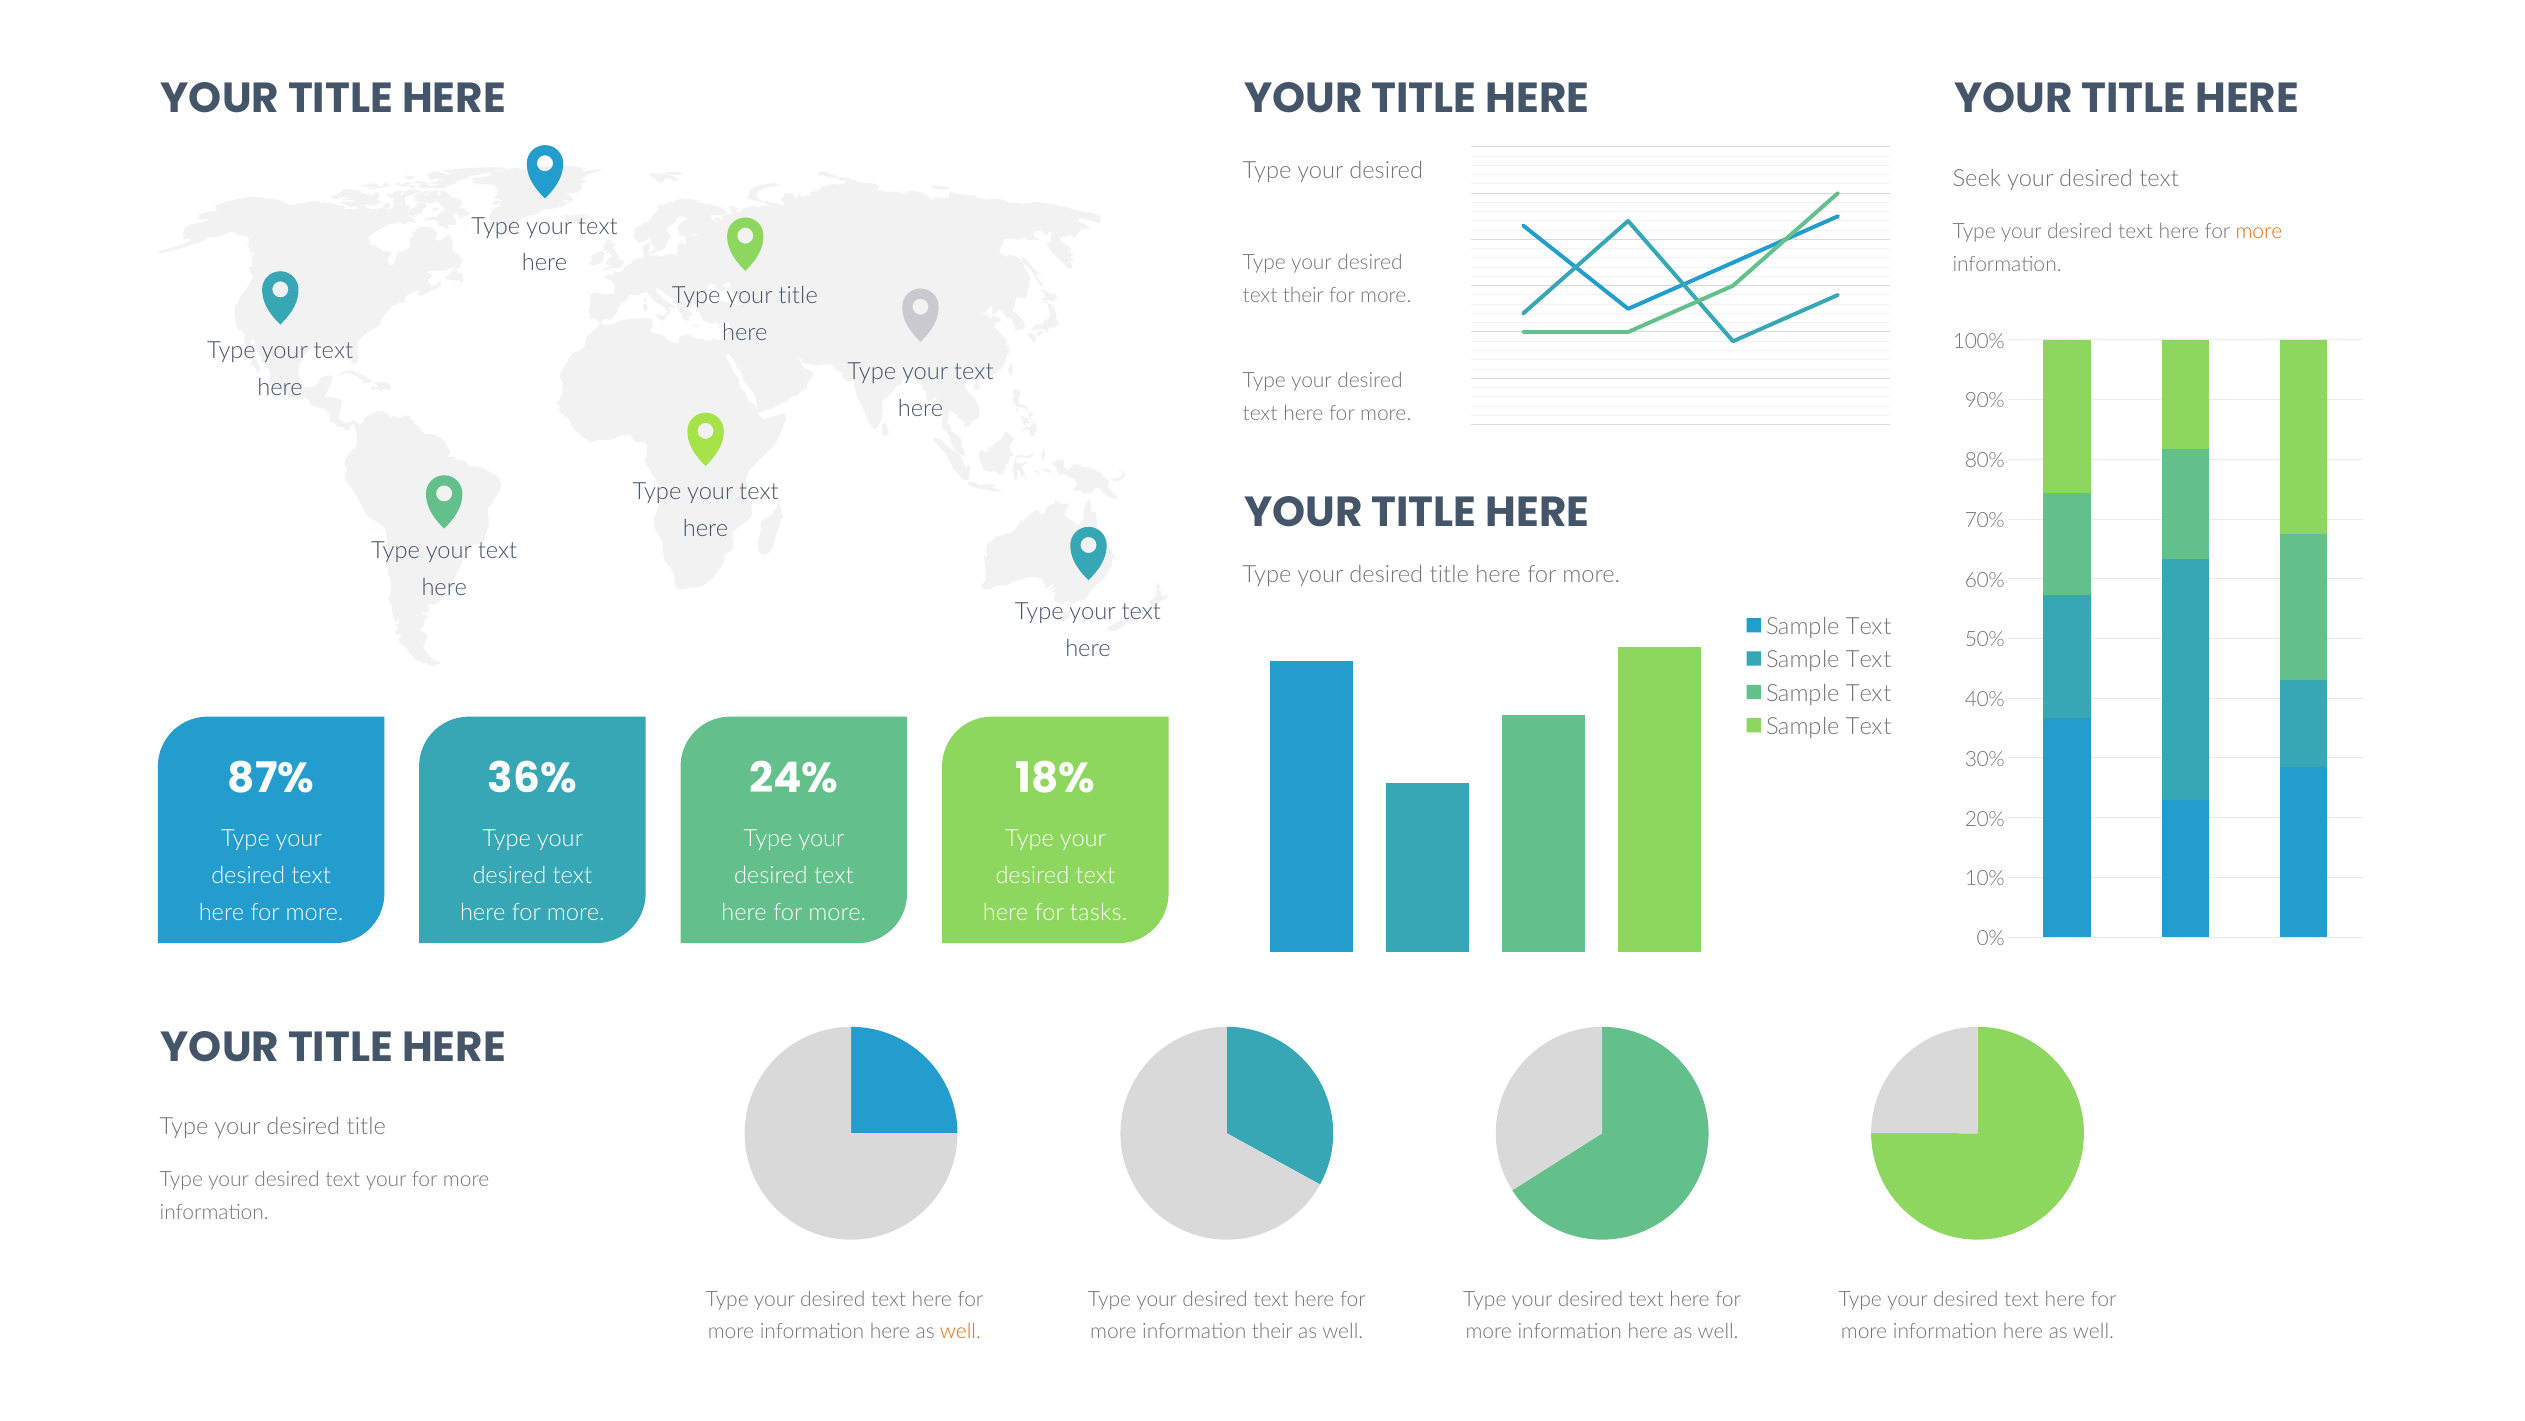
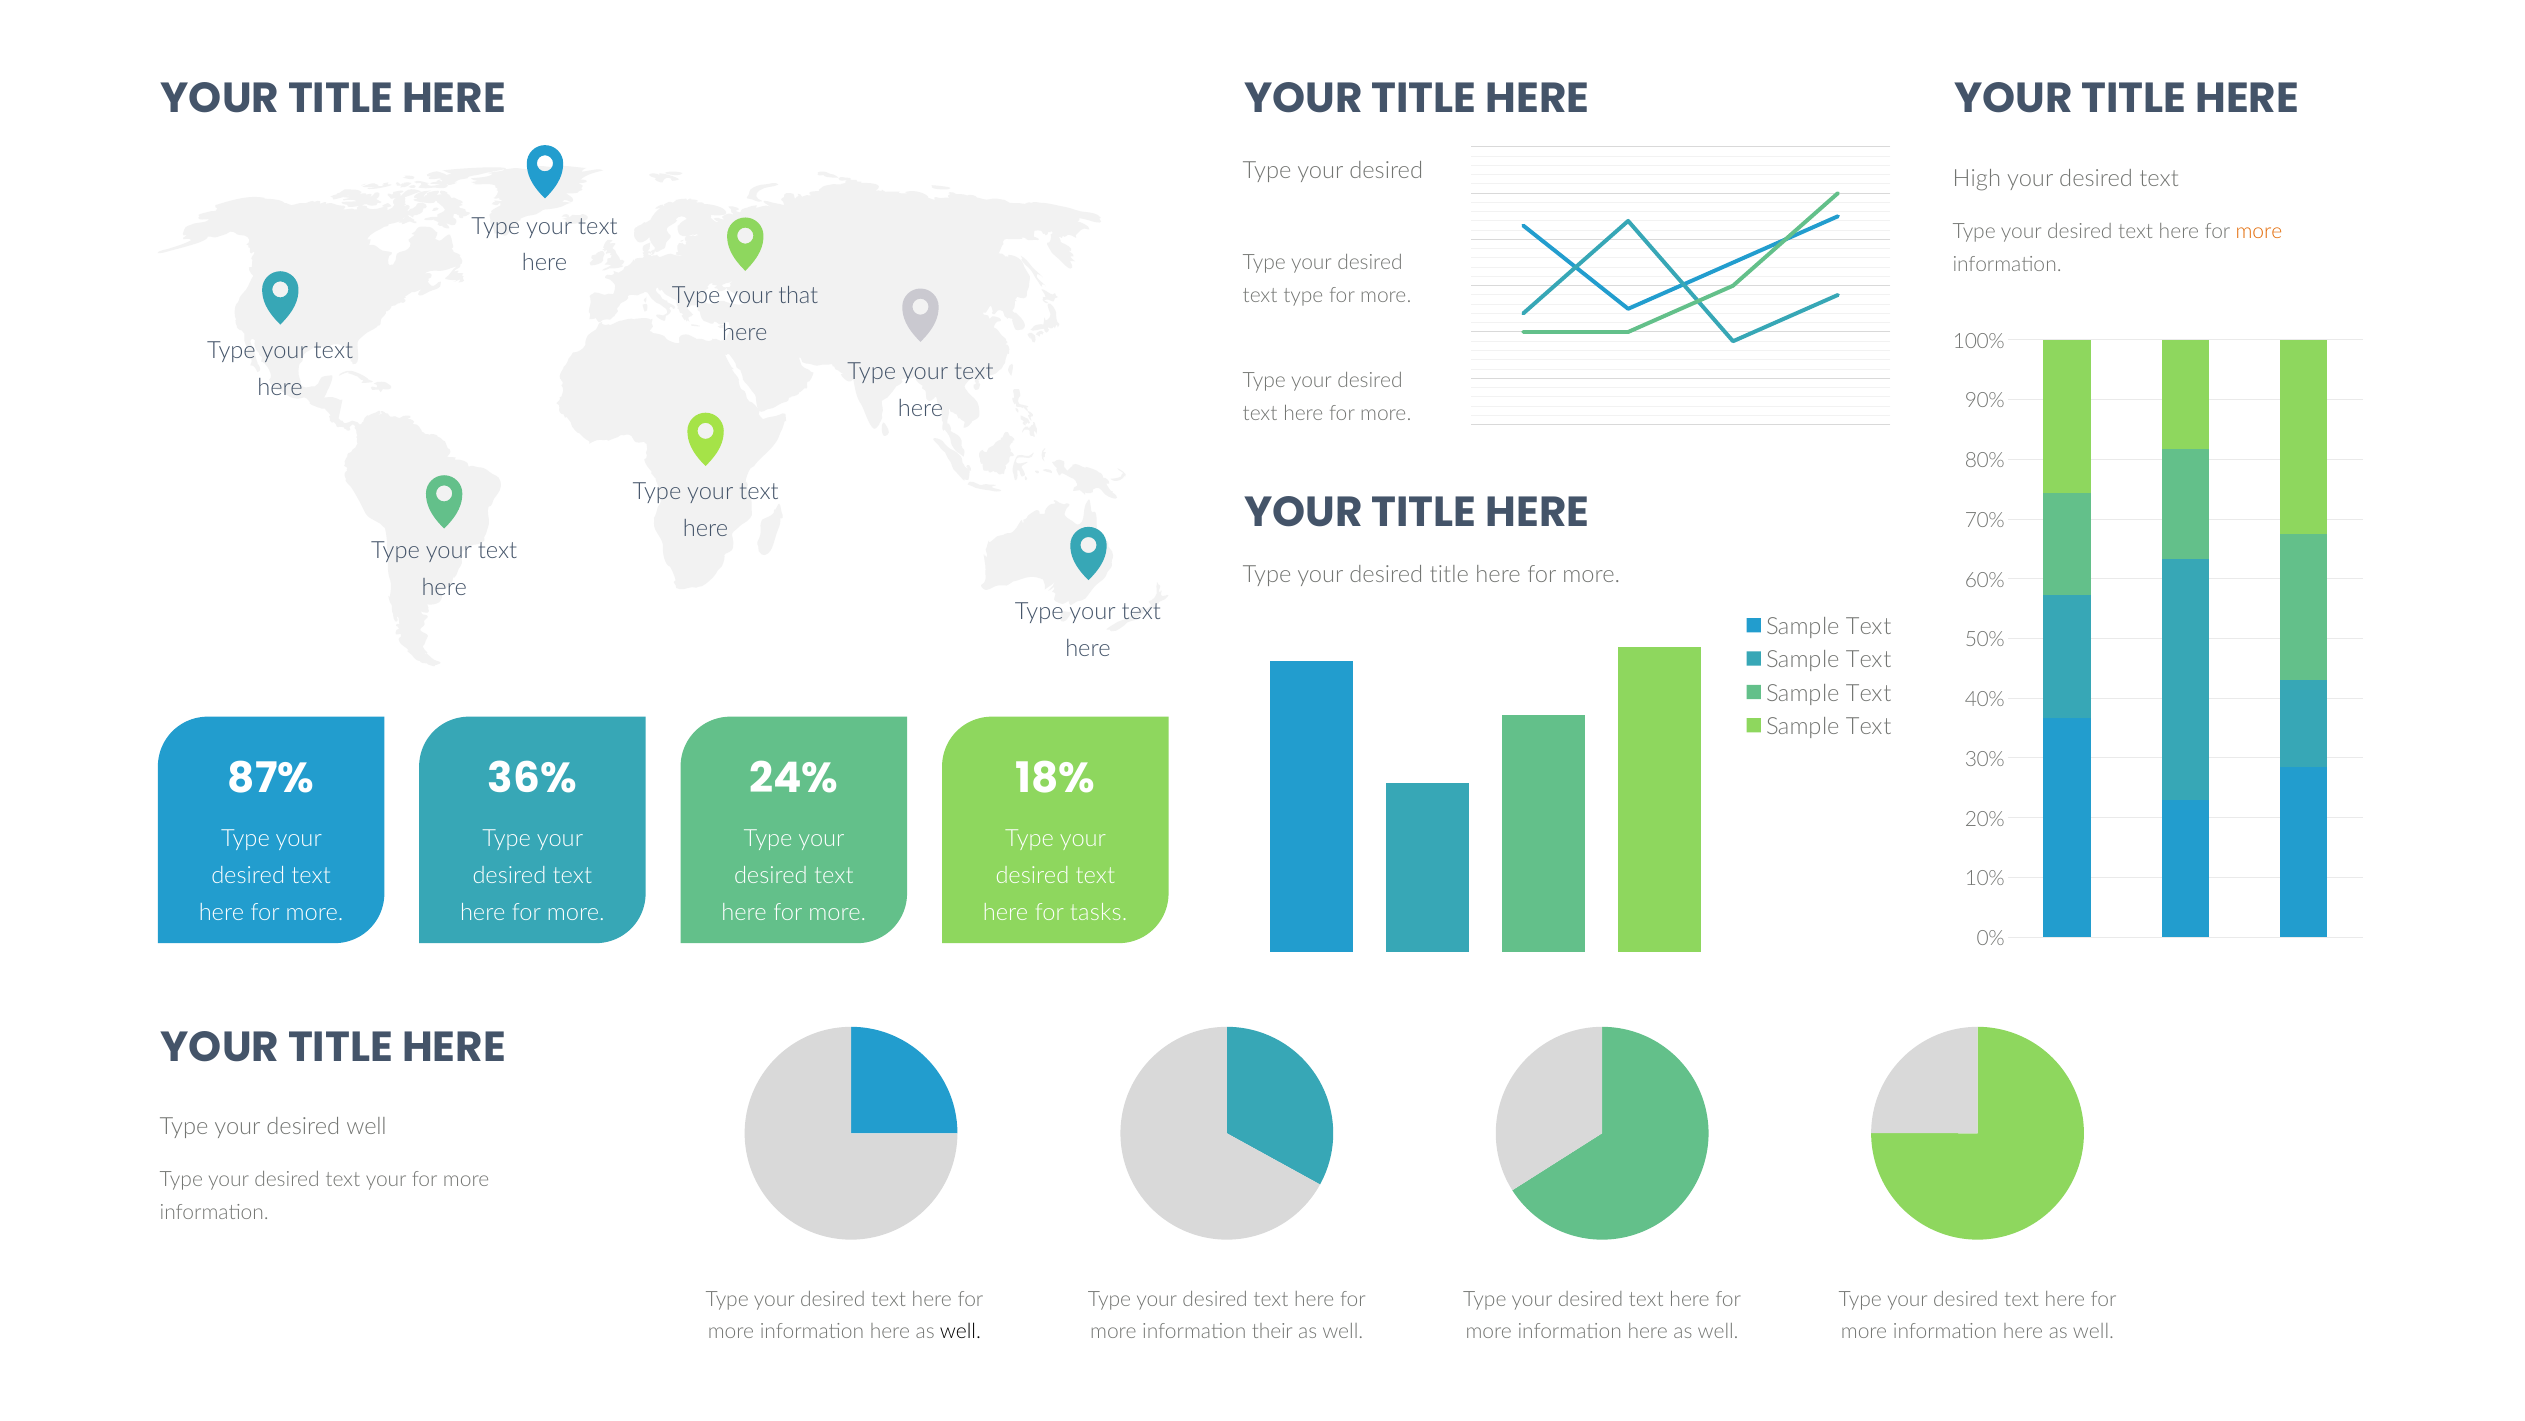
Seek: Seek -> High (1977, 179)
Type your title: title -> that (798, 296)
text their: their -> type (1303, 295)
title: title -> well (366, 1126)
well colour: orange -> black (960, 1332)
